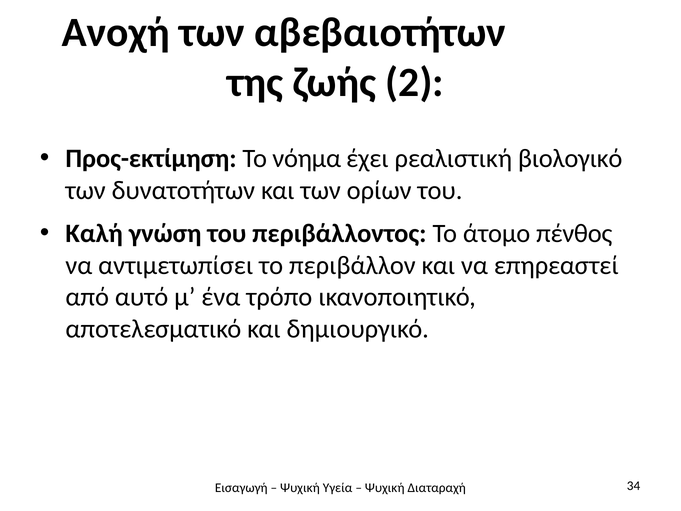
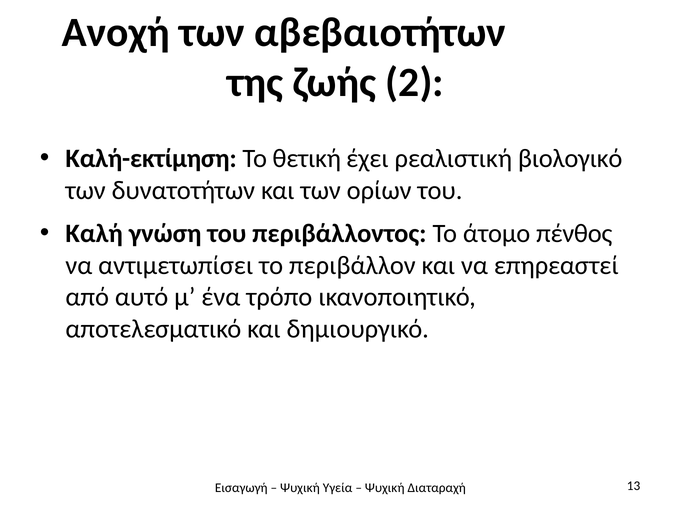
Προς-εκτίμηση: Προς-εκτίμηση -> Καλή-εκτίμηση (151, 159)
νόημα: νόημα -> θετική (307, 159)
34: 34 -> 13 (634, 486)
